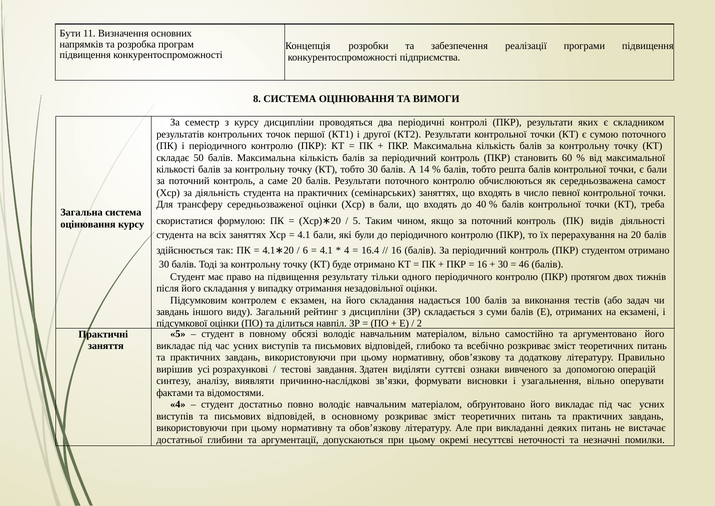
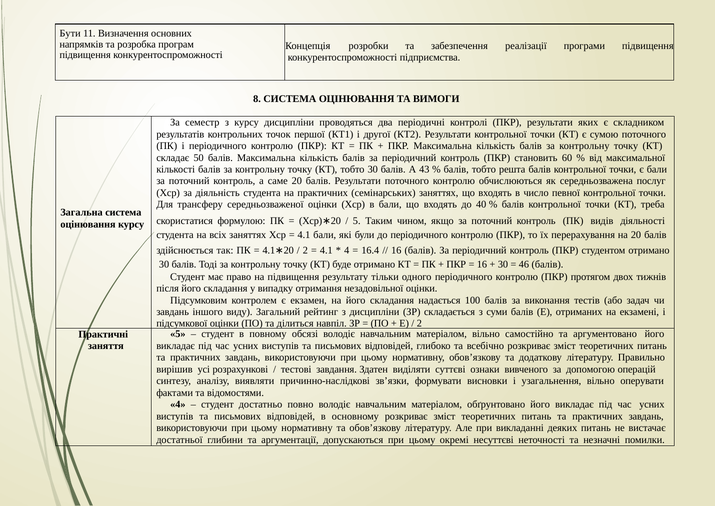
14: 14 -> 43 (424, 169)
самост: самост -> послуг (651, 181)
6: 6 -> 2 (305, 250)
